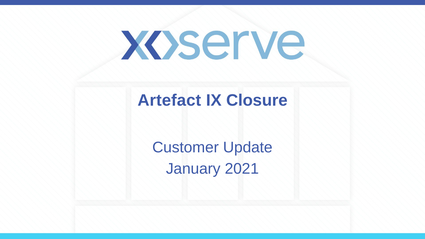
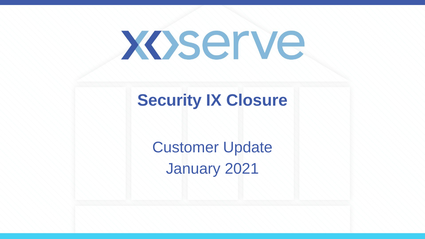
Artefact: Artefact -> Security (169, 100)
